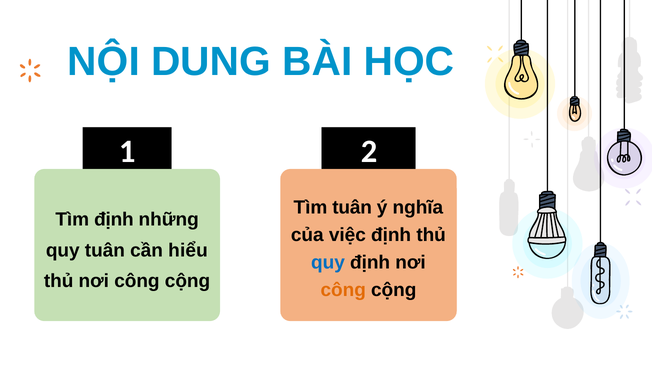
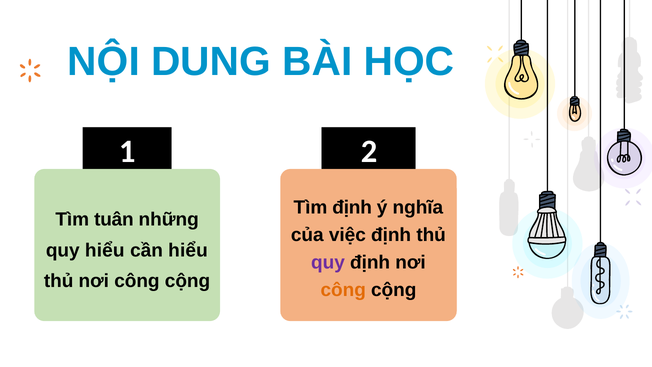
Tìm tuân: tuân -> định (352, 207)
Tìm định: định -> tuân (114, 219)
quy tuân: tuân -> hiểu (105, 250)
quy colour: blue -> purple (328, 262)
